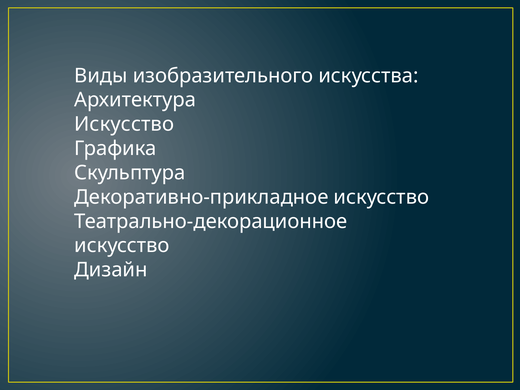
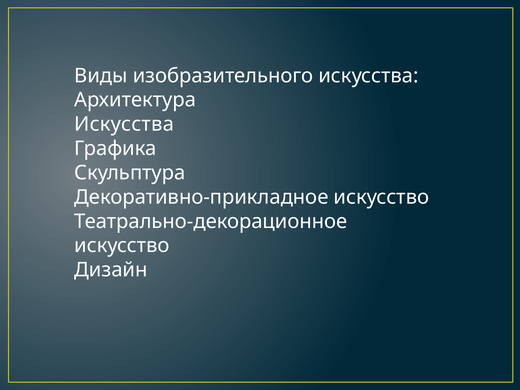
Искусство: Искусство -> Искусства (124, 124)
